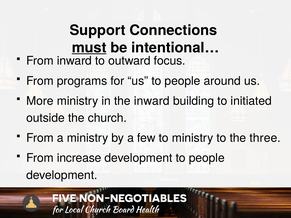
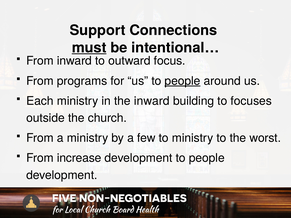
people underline: none -> present (182, 81)
More: More -> Each (40, 101)
initiated: initiated -> focuses (251, 101)
three: three -> worst (265, 138)
